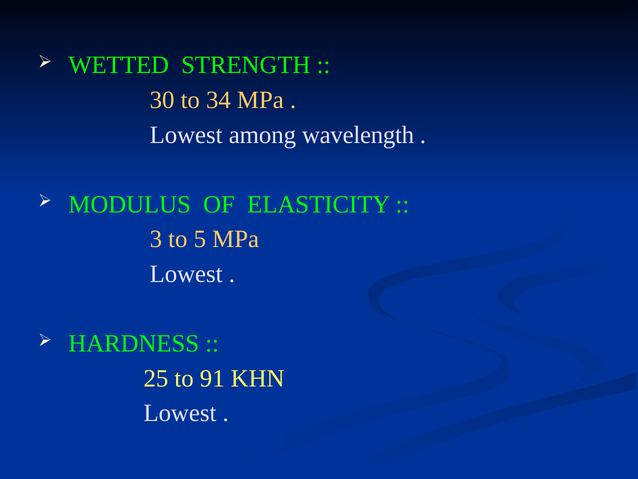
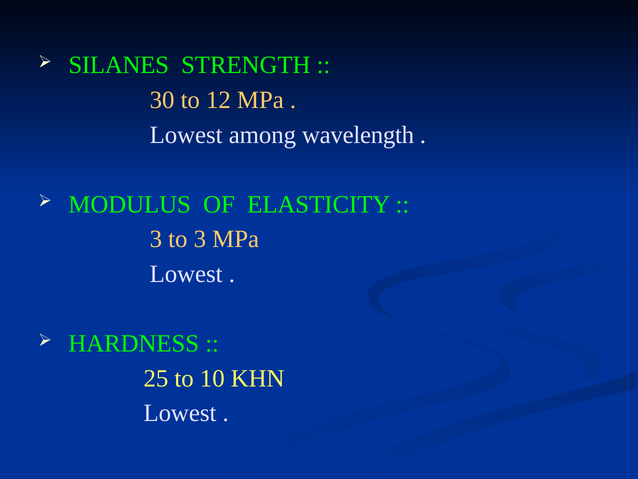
WETTED: WETTED -> SILANES (119, 65)
34: 34 -> 12 (218, 100)
to 5: 5 -> 3 (200, 239)
91: 91 -> 10 (212, 378)
